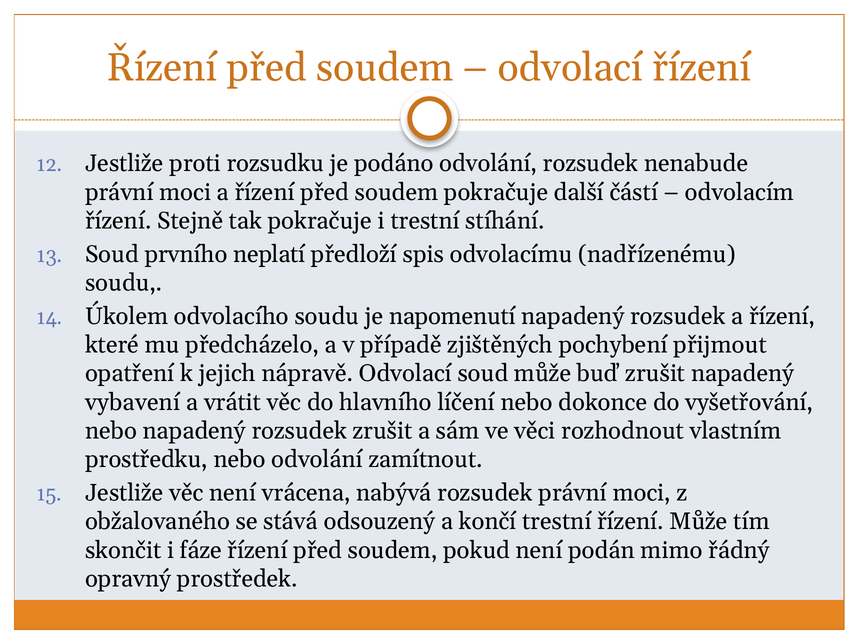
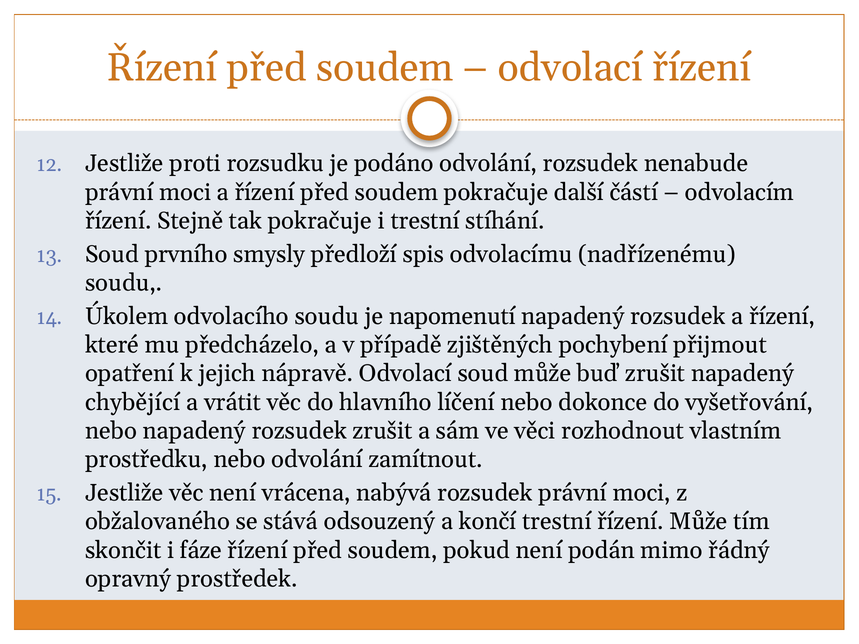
neplatí: neplatí -> smysly (269, 254)
vybavení: vybavení -> chybějící (133, 402)
